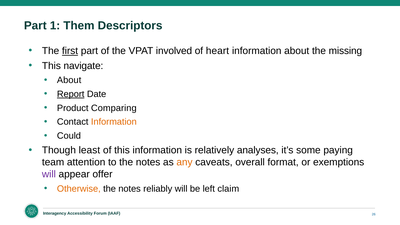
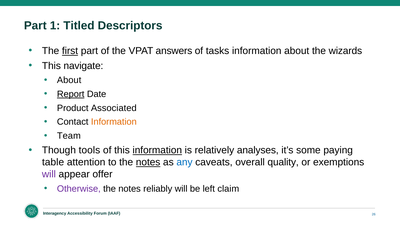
Them: Them -> Titled (79, 26)
involved: involved -> answers (174, 51)
heart: heart -> tasks (218, 51)
missing: missing -> wizards (345, 51)
Comparing: Comparing -> Associated (114, 108)
Could: Could -> Team (69, 136)
least: least -> tools (89, 150)
information underline: none -> present (157, 150)
team: team -> table (53, 162)
notes underline: none -> present (148, 162)
any colour: orange -> blue (184, 162)
format: format -> quality (283, 162)
Otherwise colour: orange -> purple (79, 189)
